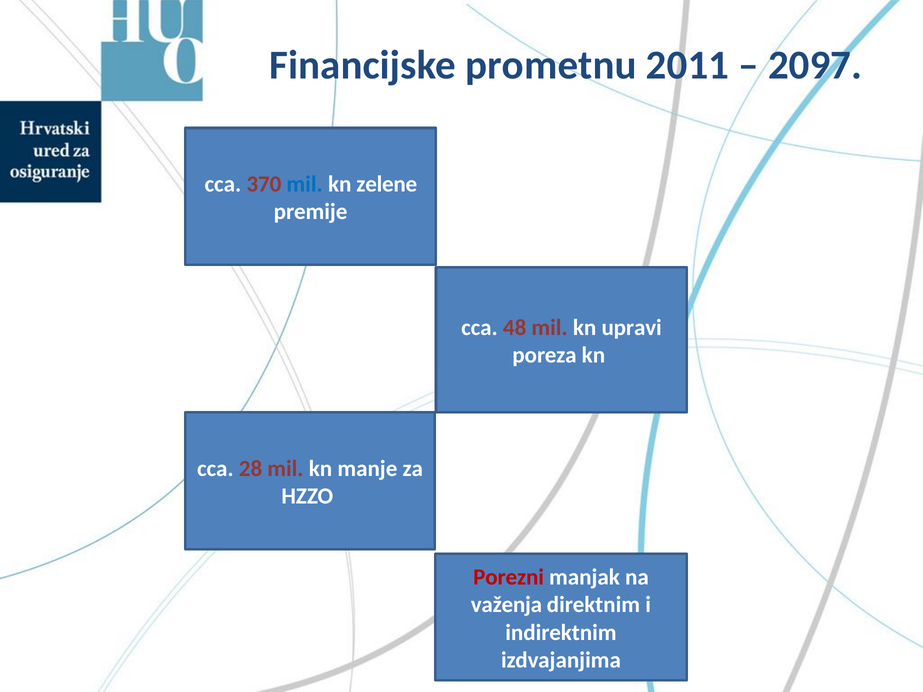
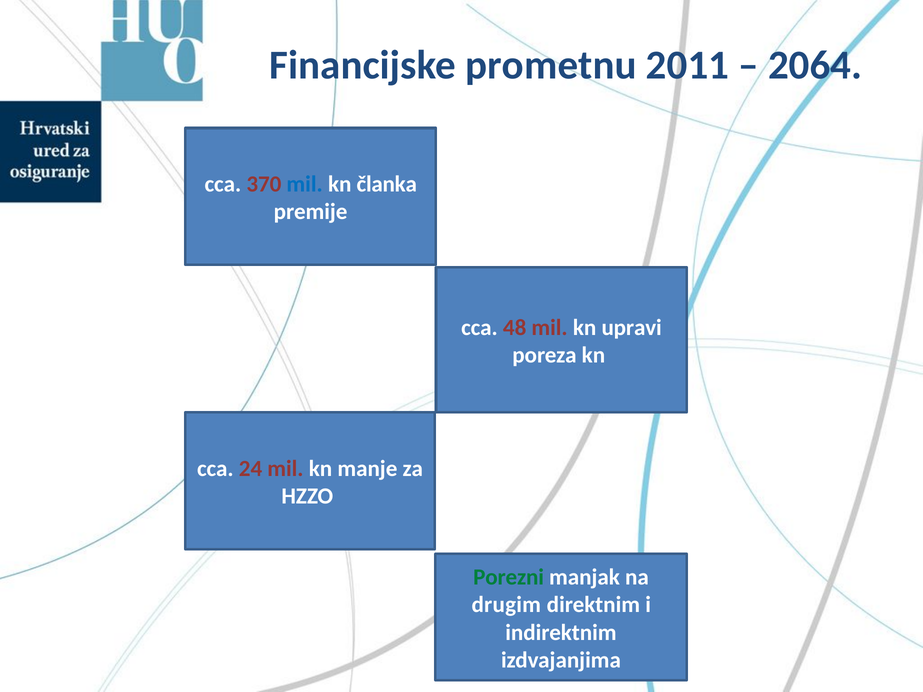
2097: 2097 -> 2064 (815, 65)
zelene: zelene -> članka (387, 184)
28: 28 -> 24 (251, 469)
Porezni colour: red -> green (509, 577)
važenja: važenja -> drugim (506, 605)
